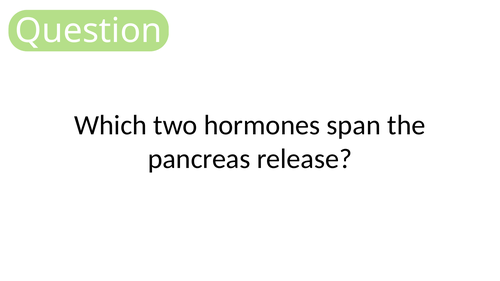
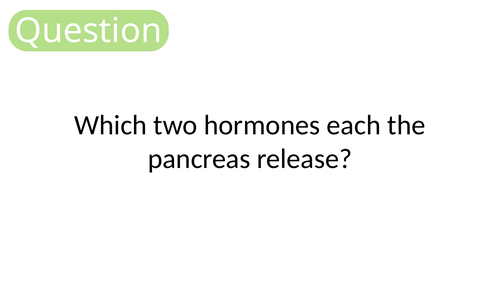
span: span -> each (354, 125)
